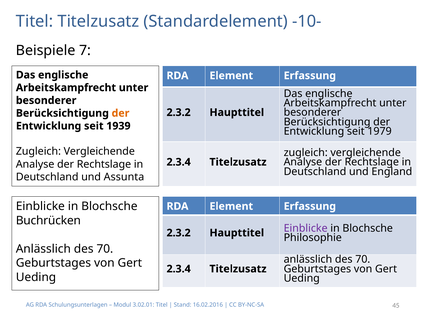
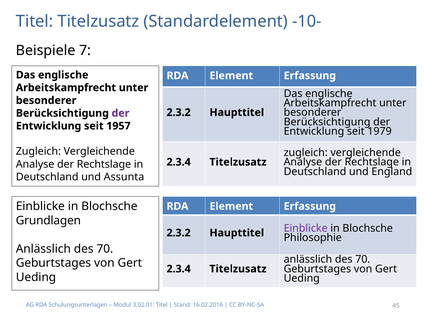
der colour: orange -> purple (120, 113)
1939: 1939 -> 1957 (118, 126)
Buchrücken: Buchrücken -> Grundlagen (48, 220)
